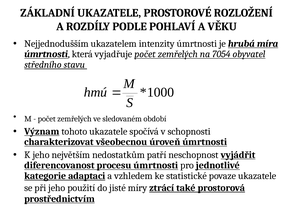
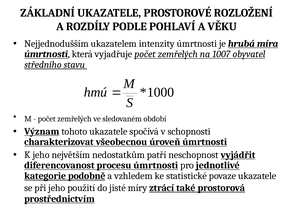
7054: 7054 -> 1007 (221, 54)
adaptaci: adaptaci -> podobně (87, 176)
